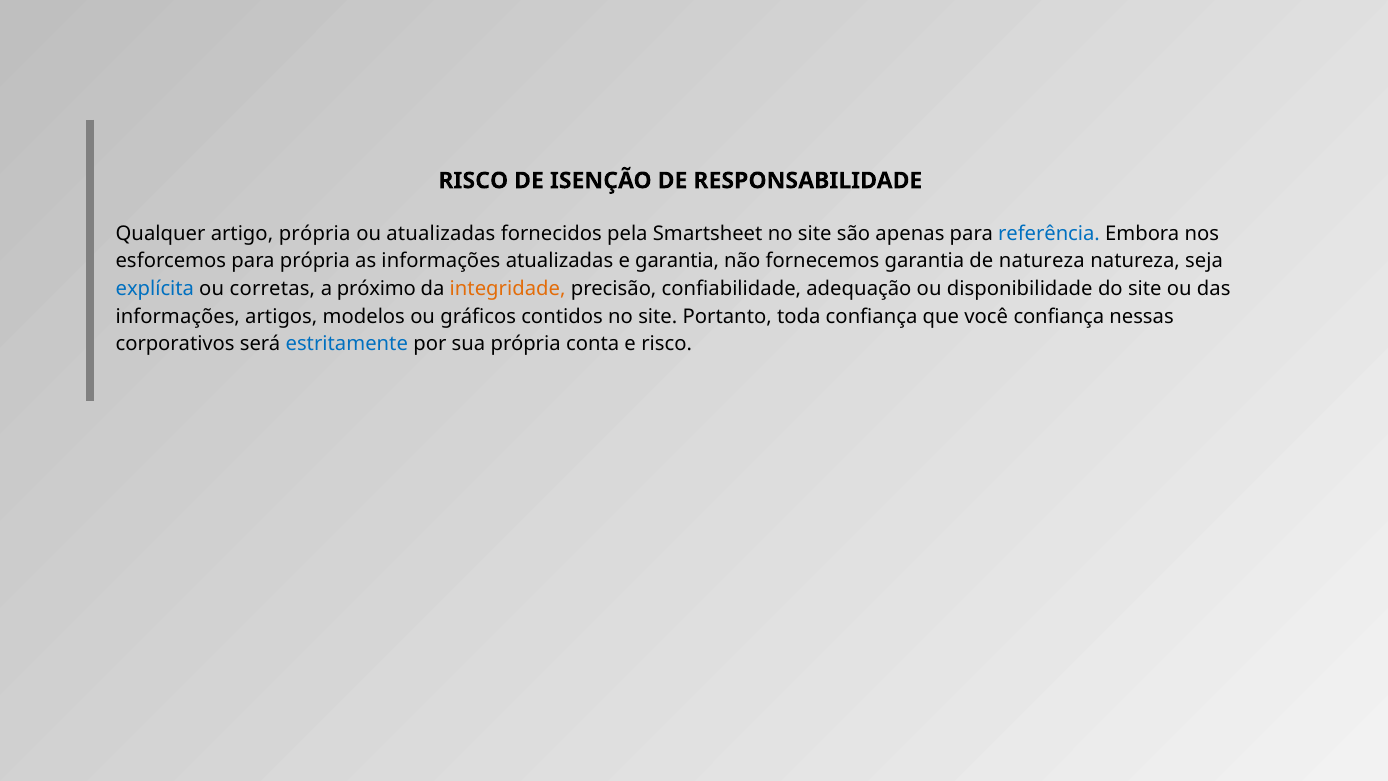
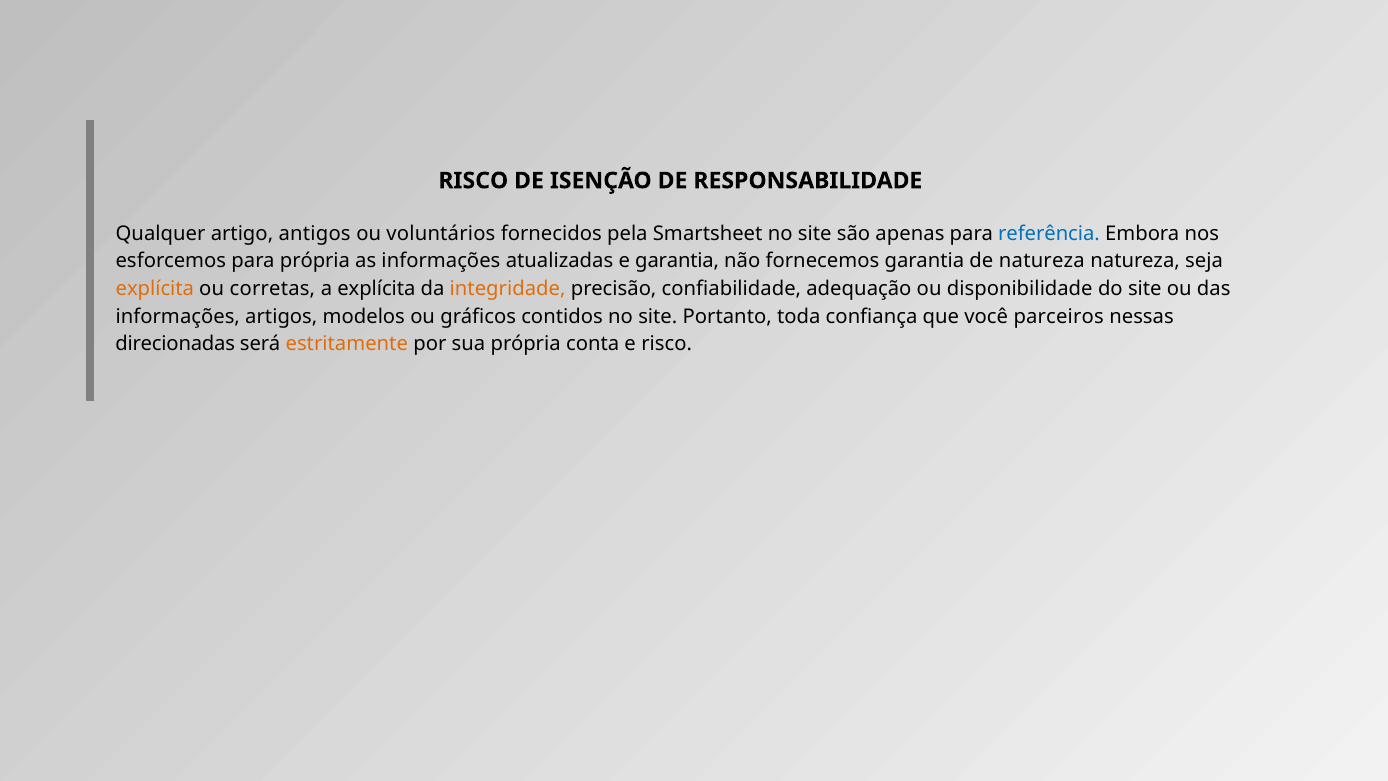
artigo própria: própria -> antigos (315, 234)
ou atualizadas: atualizadas -> voluntários (441, 234)
explícita colour: blue -> orange (155, 289)
a próximo: próximo -> explícita (376, 289)
você confiança: confiança -> parceiros (1059, 316)
corporativos: corporativos -> direcionadas (175, 344)
estritamente colour: blue -> orange (347, 344)
